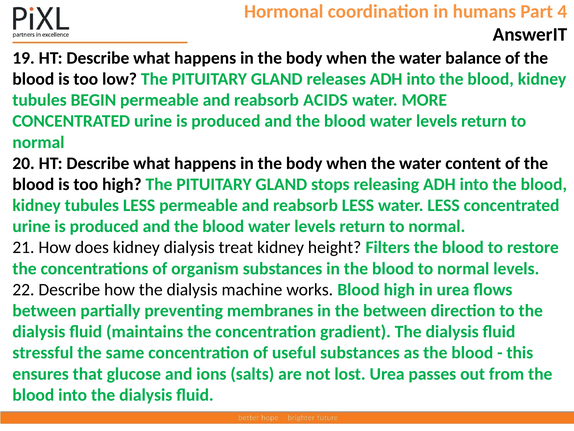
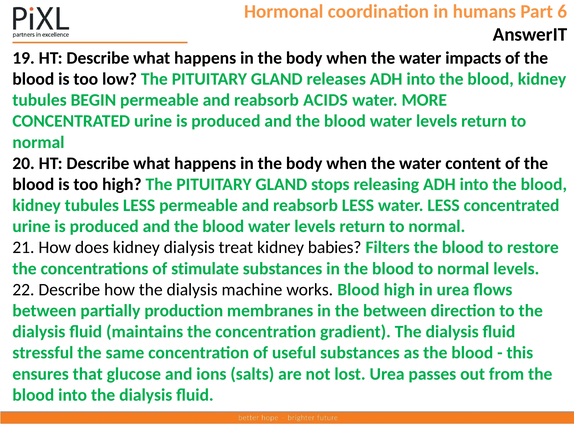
4: 4 -> 6 (562, 12)
balance: balance -> impacts (473, 58)
height: height -> babies (335, 247)
organism: organism -> stimulate (205, 268)
preventing: preventing -> production (184, 310)
